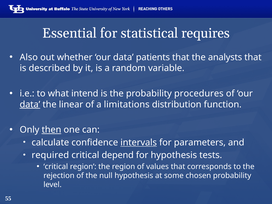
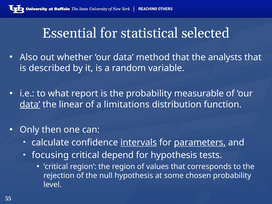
requires: requires -> selected (205, 33)
patients: patients -> method (153, 57)
intend: intend -> report (85, 94)
procedures: procedures -> measurable (199, 94)
then underline: present -> none (51, 130)
parameters underline: none -> present (200, 142)
required: required -> focusing (50, 155)
